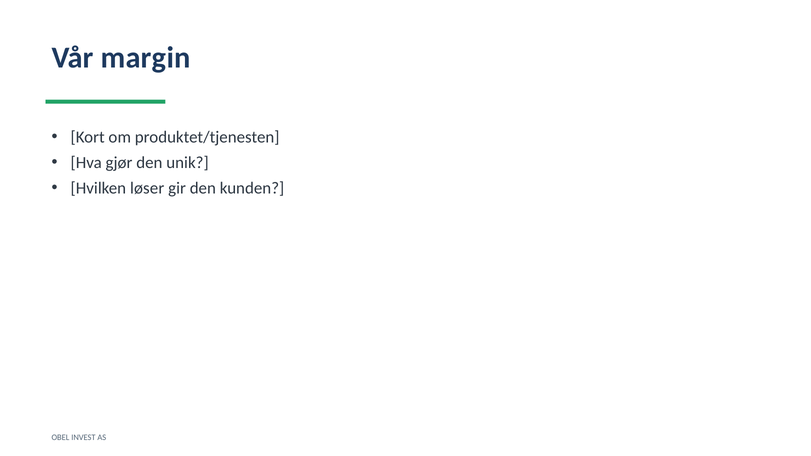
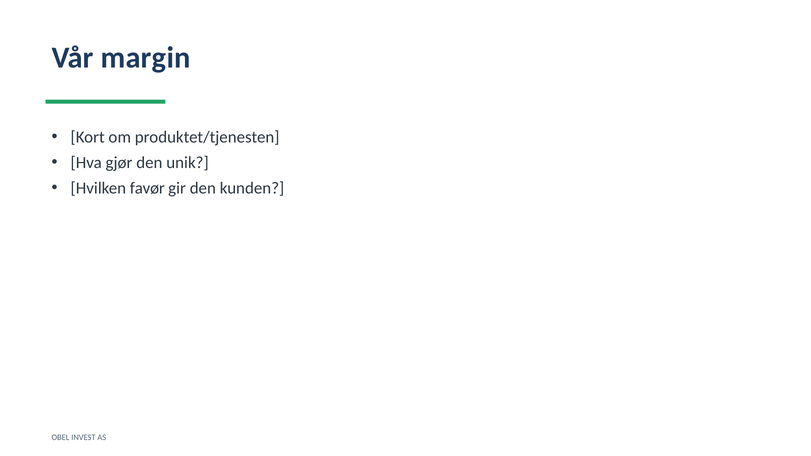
løser: løser -> favør (147, 188)
